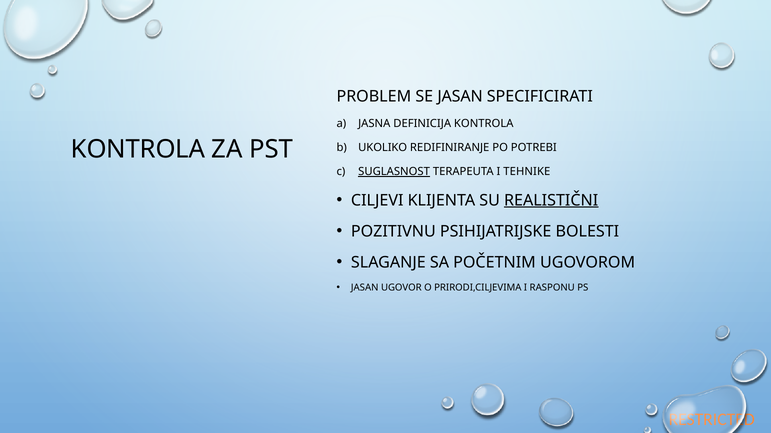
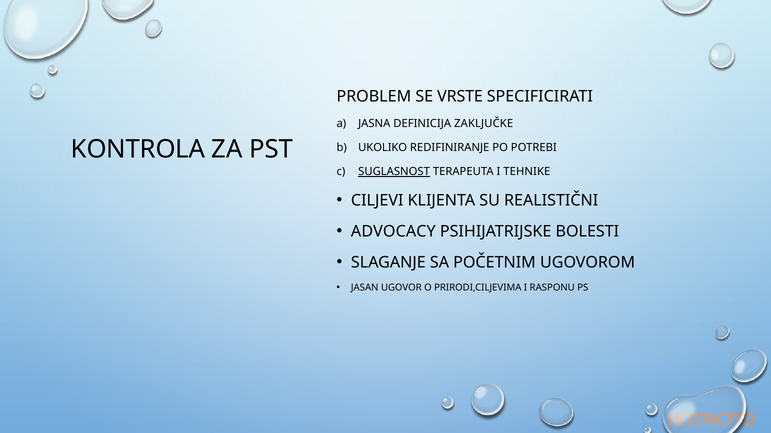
SE JASAN: JASAN -> VRSTE (460, 97)
DEFINICIJA KONTROLA: KONTROLA -> ZAKLJUČKE (484, 124)
REALISTIČNI underline: present -> none (551, 201)
POZITIVNU: POZITIVNU -> ADVOCACY (393, 232)
